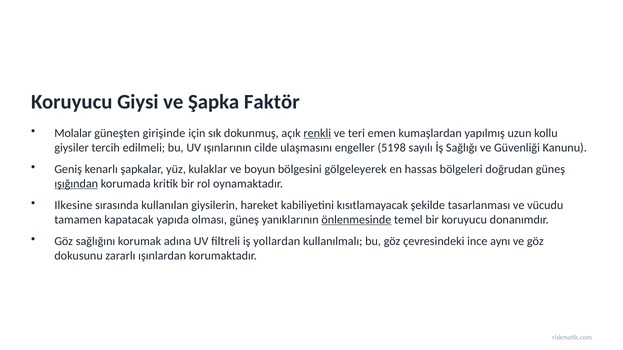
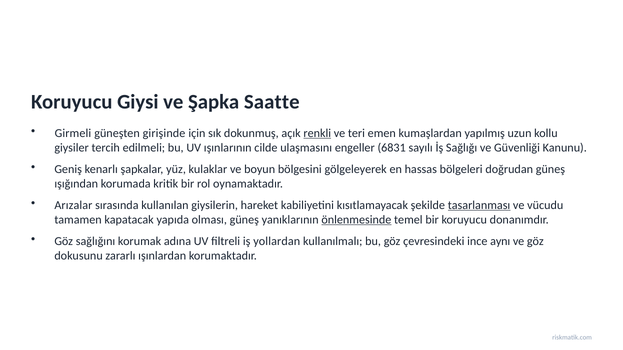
Faktör: Faktör -> Saatte (272, 102)
Molalar: Molalar -> Girmeli (73, 133)
5198: 5198 -> 6831 (392, 148)
ışığından underline: present -> none (76, 184)
Ilkesine: Ilkesine -> Arızalar (73, 205)
tasarlanması underline: none -> present (479, 205)
